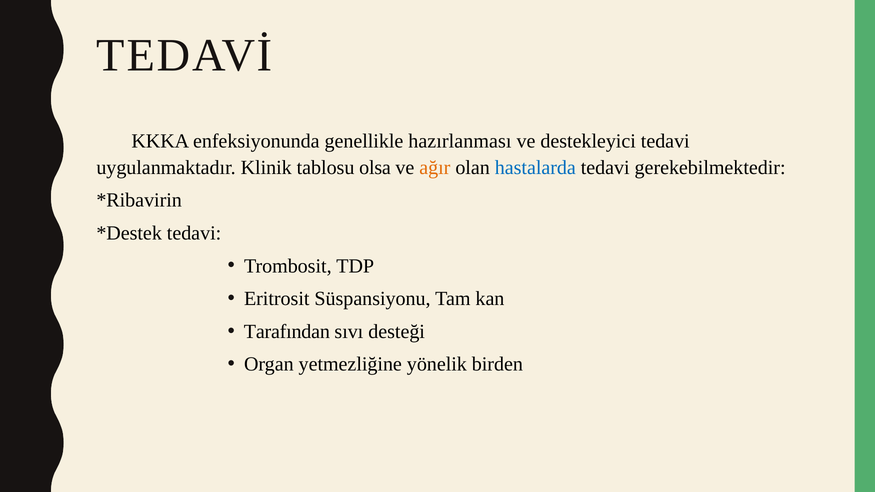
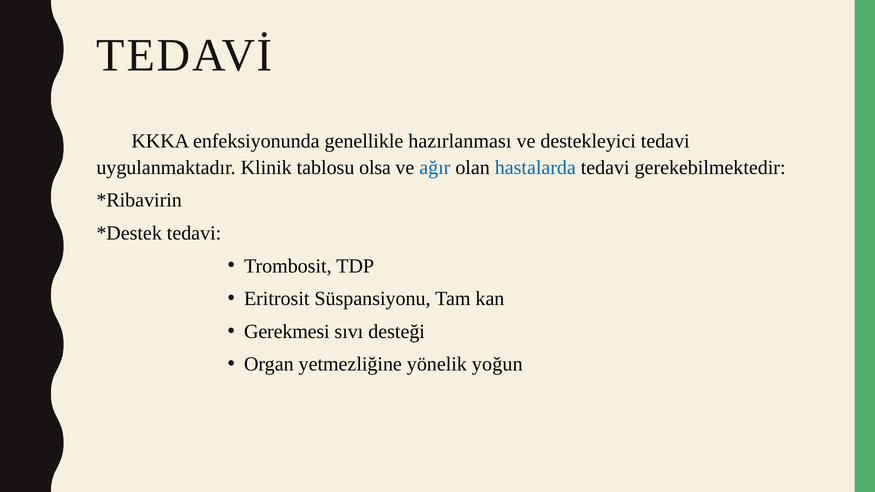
ağır colour: orange -> blue (435, 168)
Tarafından: Tarafından -> Gerekmesi (287, 332)
birden: birden -> yoğun (497, 364)
